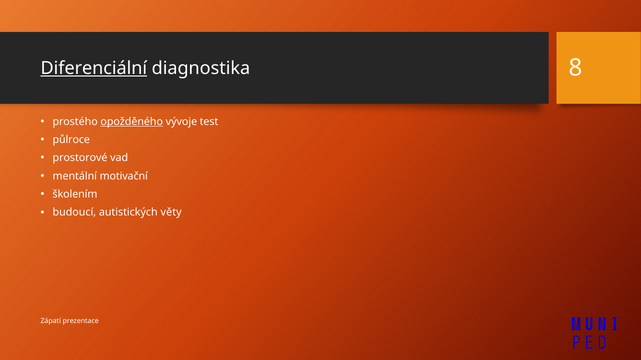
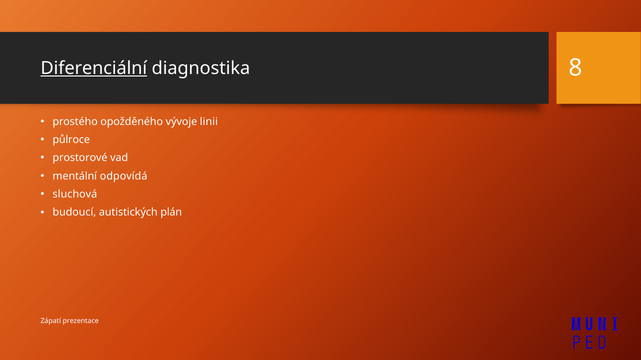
opožděného underline: present -> none (132, 122)
test: test -> linii (209, 122)
motivační: motivační -> odpovídá (124, 176)
školením: školením -> sluchová (75, 195)
věty: věty -> plán (171, 213)
